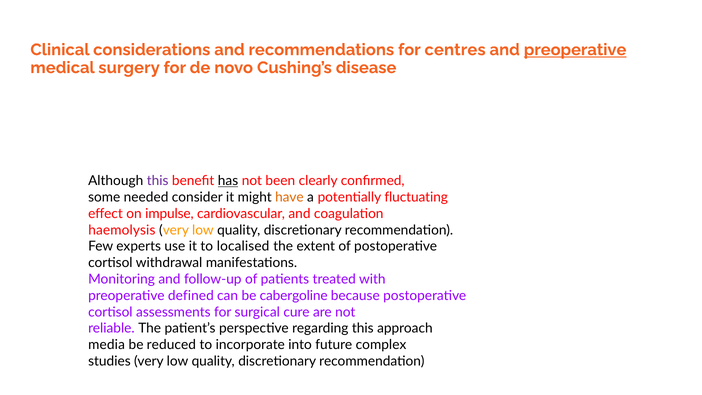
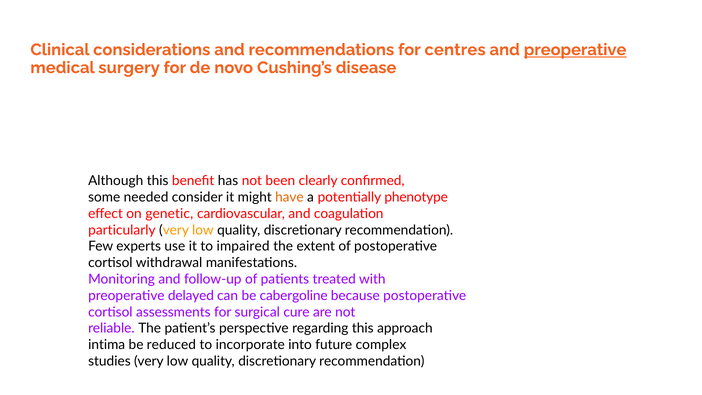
this colour: purple -> black (158, 181)
has underline: present -> none (228, 181)
fluctuating: fluctuating -> phenotype (416, 197)
impulse: impulse -> genetic (169, 214)
haemolysis: haemolysis -> particularly (122, 230)
localised: localised -> impaired (243, 246)
defined: defined -> delayed (191, 296)
media: media -> intima (107, 345)
